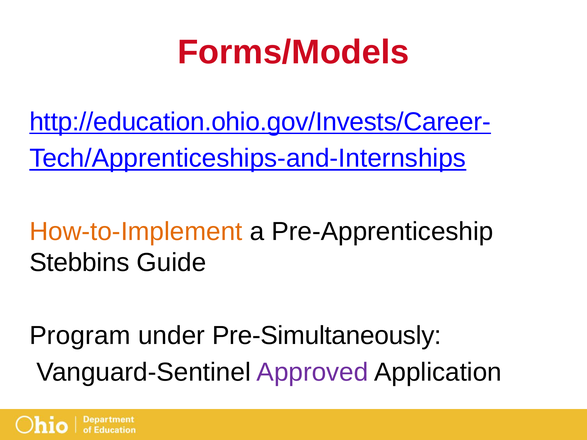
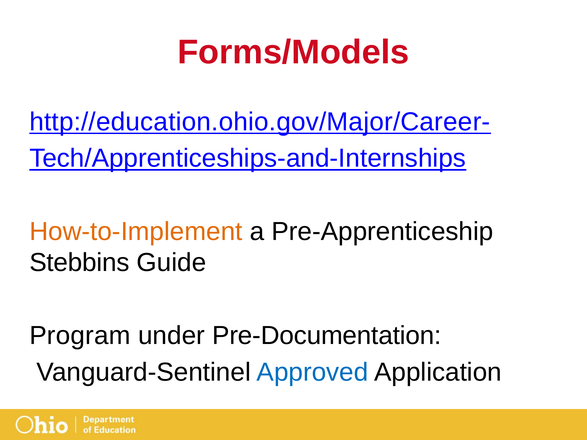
http://education.ohio.gov/Invests/Career-: http://education.ohio.gov/Invests/Career- -> http://education.ohio.gov/Major/Career- (260, 122)
Pre-Simultaneously: Pre-Simultaneously -> Pre-Documentation (327, 336)
Approved colour: purple -> blue (312, 372)
